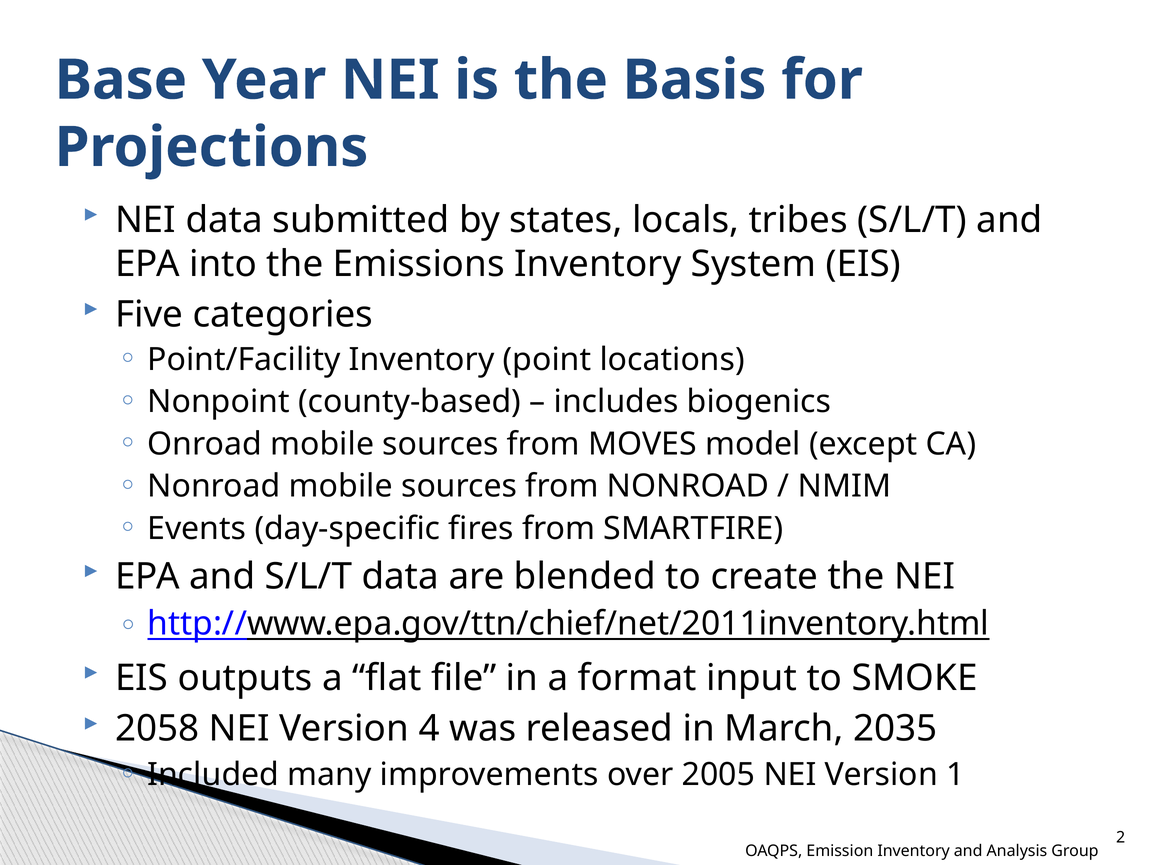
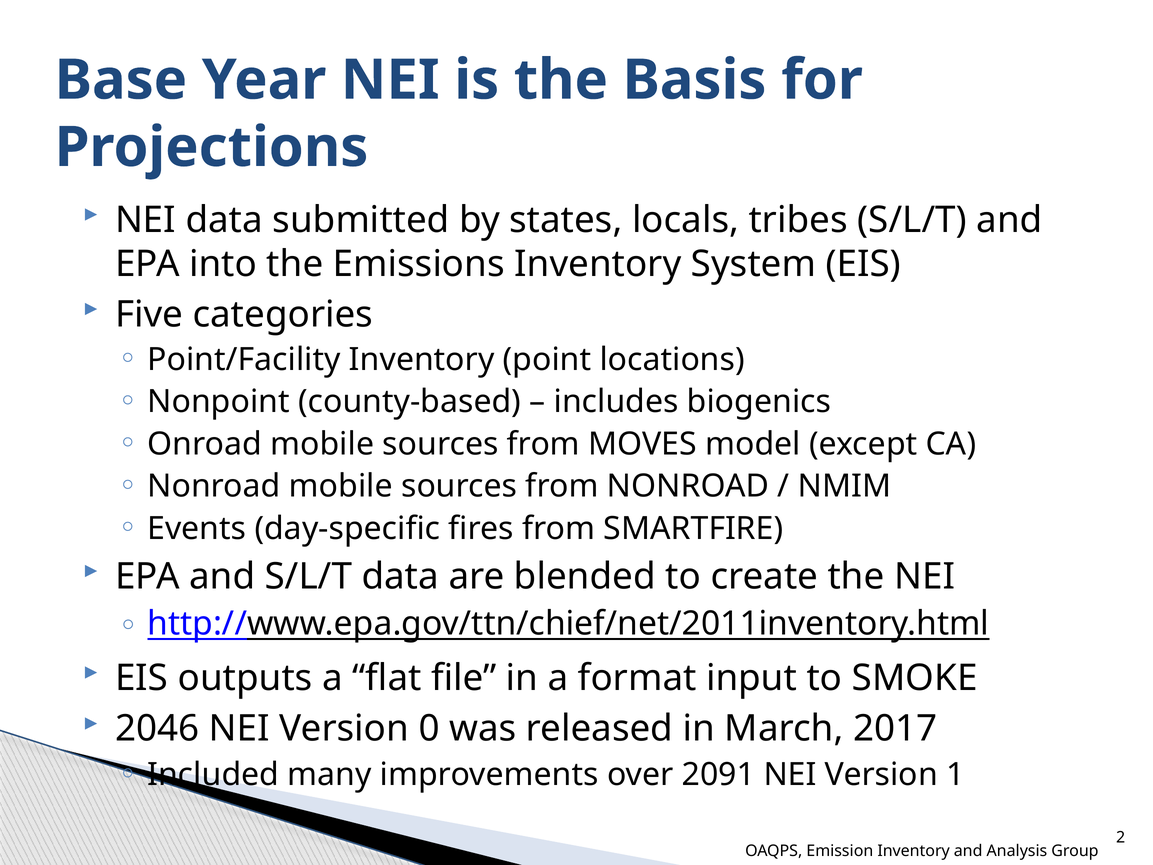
2058: 2058 -> 2046 (157, 728)
4: 4 -> 0 (429, 728)
2035: 2035 -> 2017 (895, 728)
2005: 2005 -> 2091 (718, 775)
